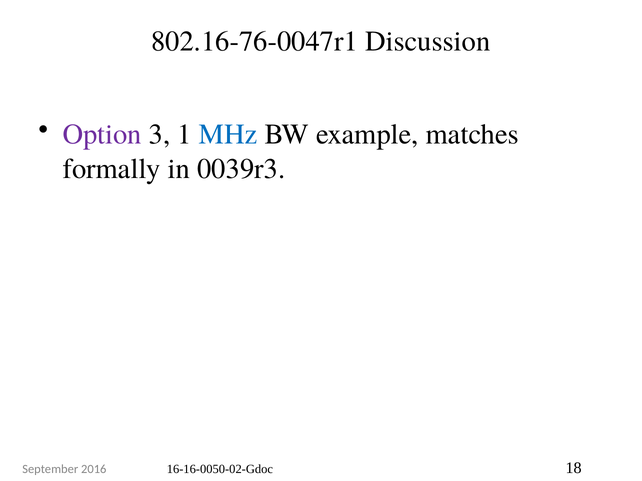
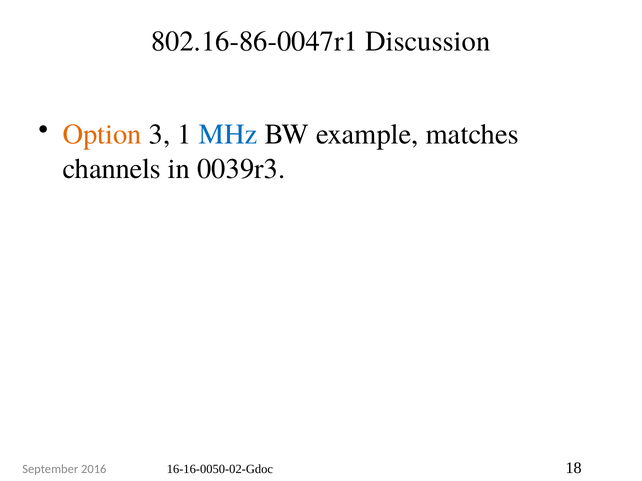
802.16-76-0047r1: 802.16-76-0047r1 -> 802.16-86-0047r1 (255, 42)
Option colour: purple -> orange (102, 135)
formally: formally -> channels (112, 169)
